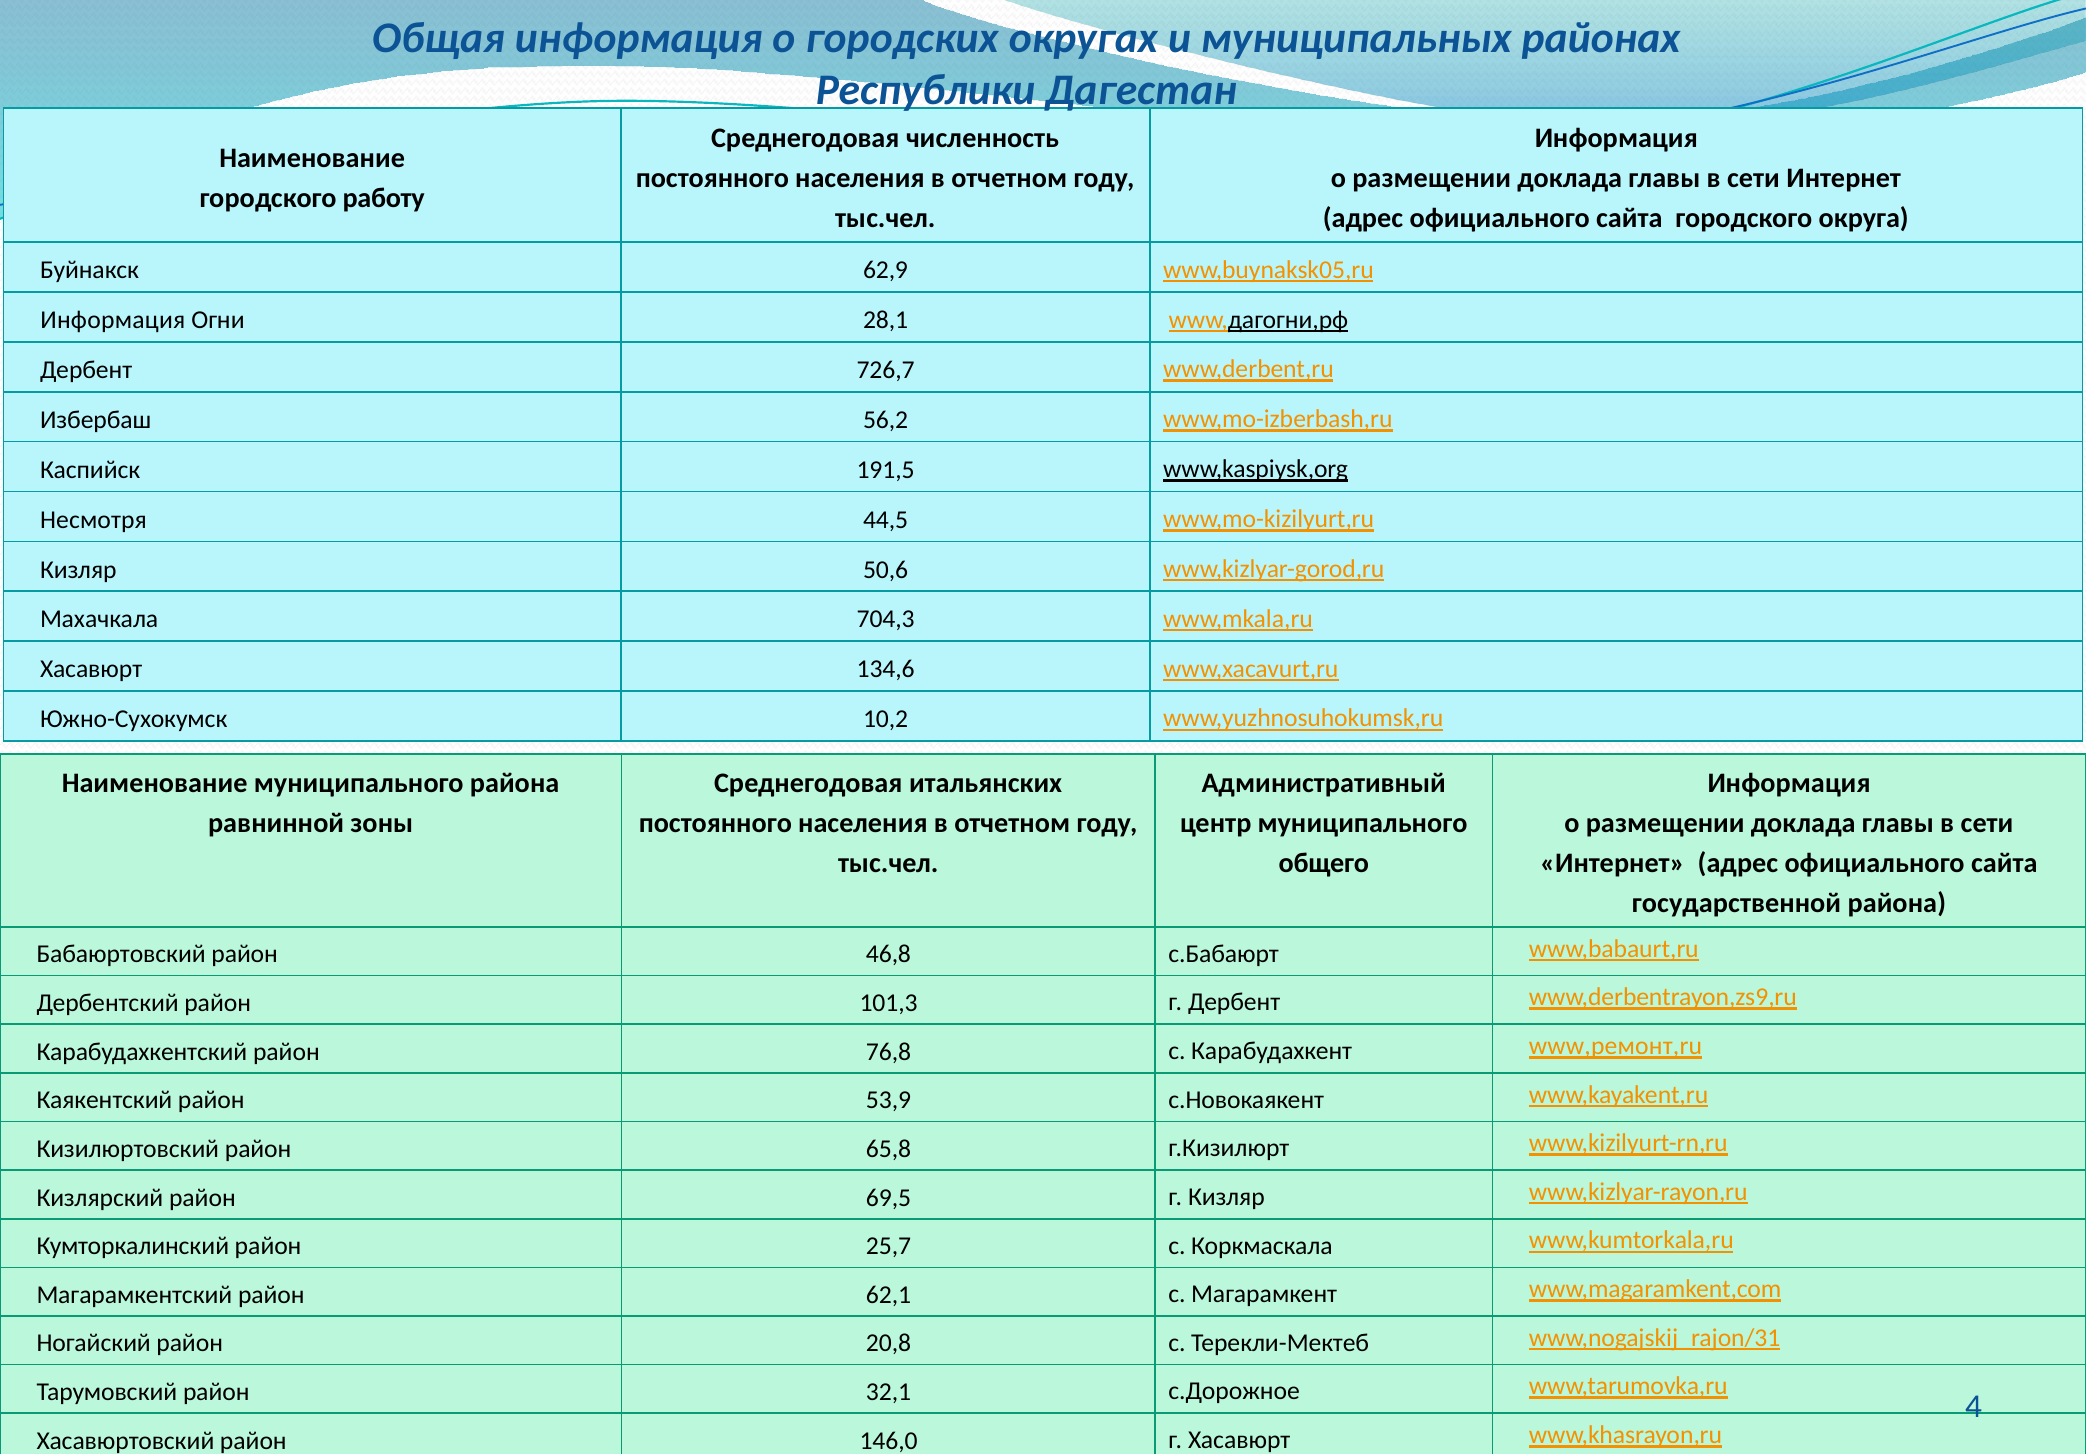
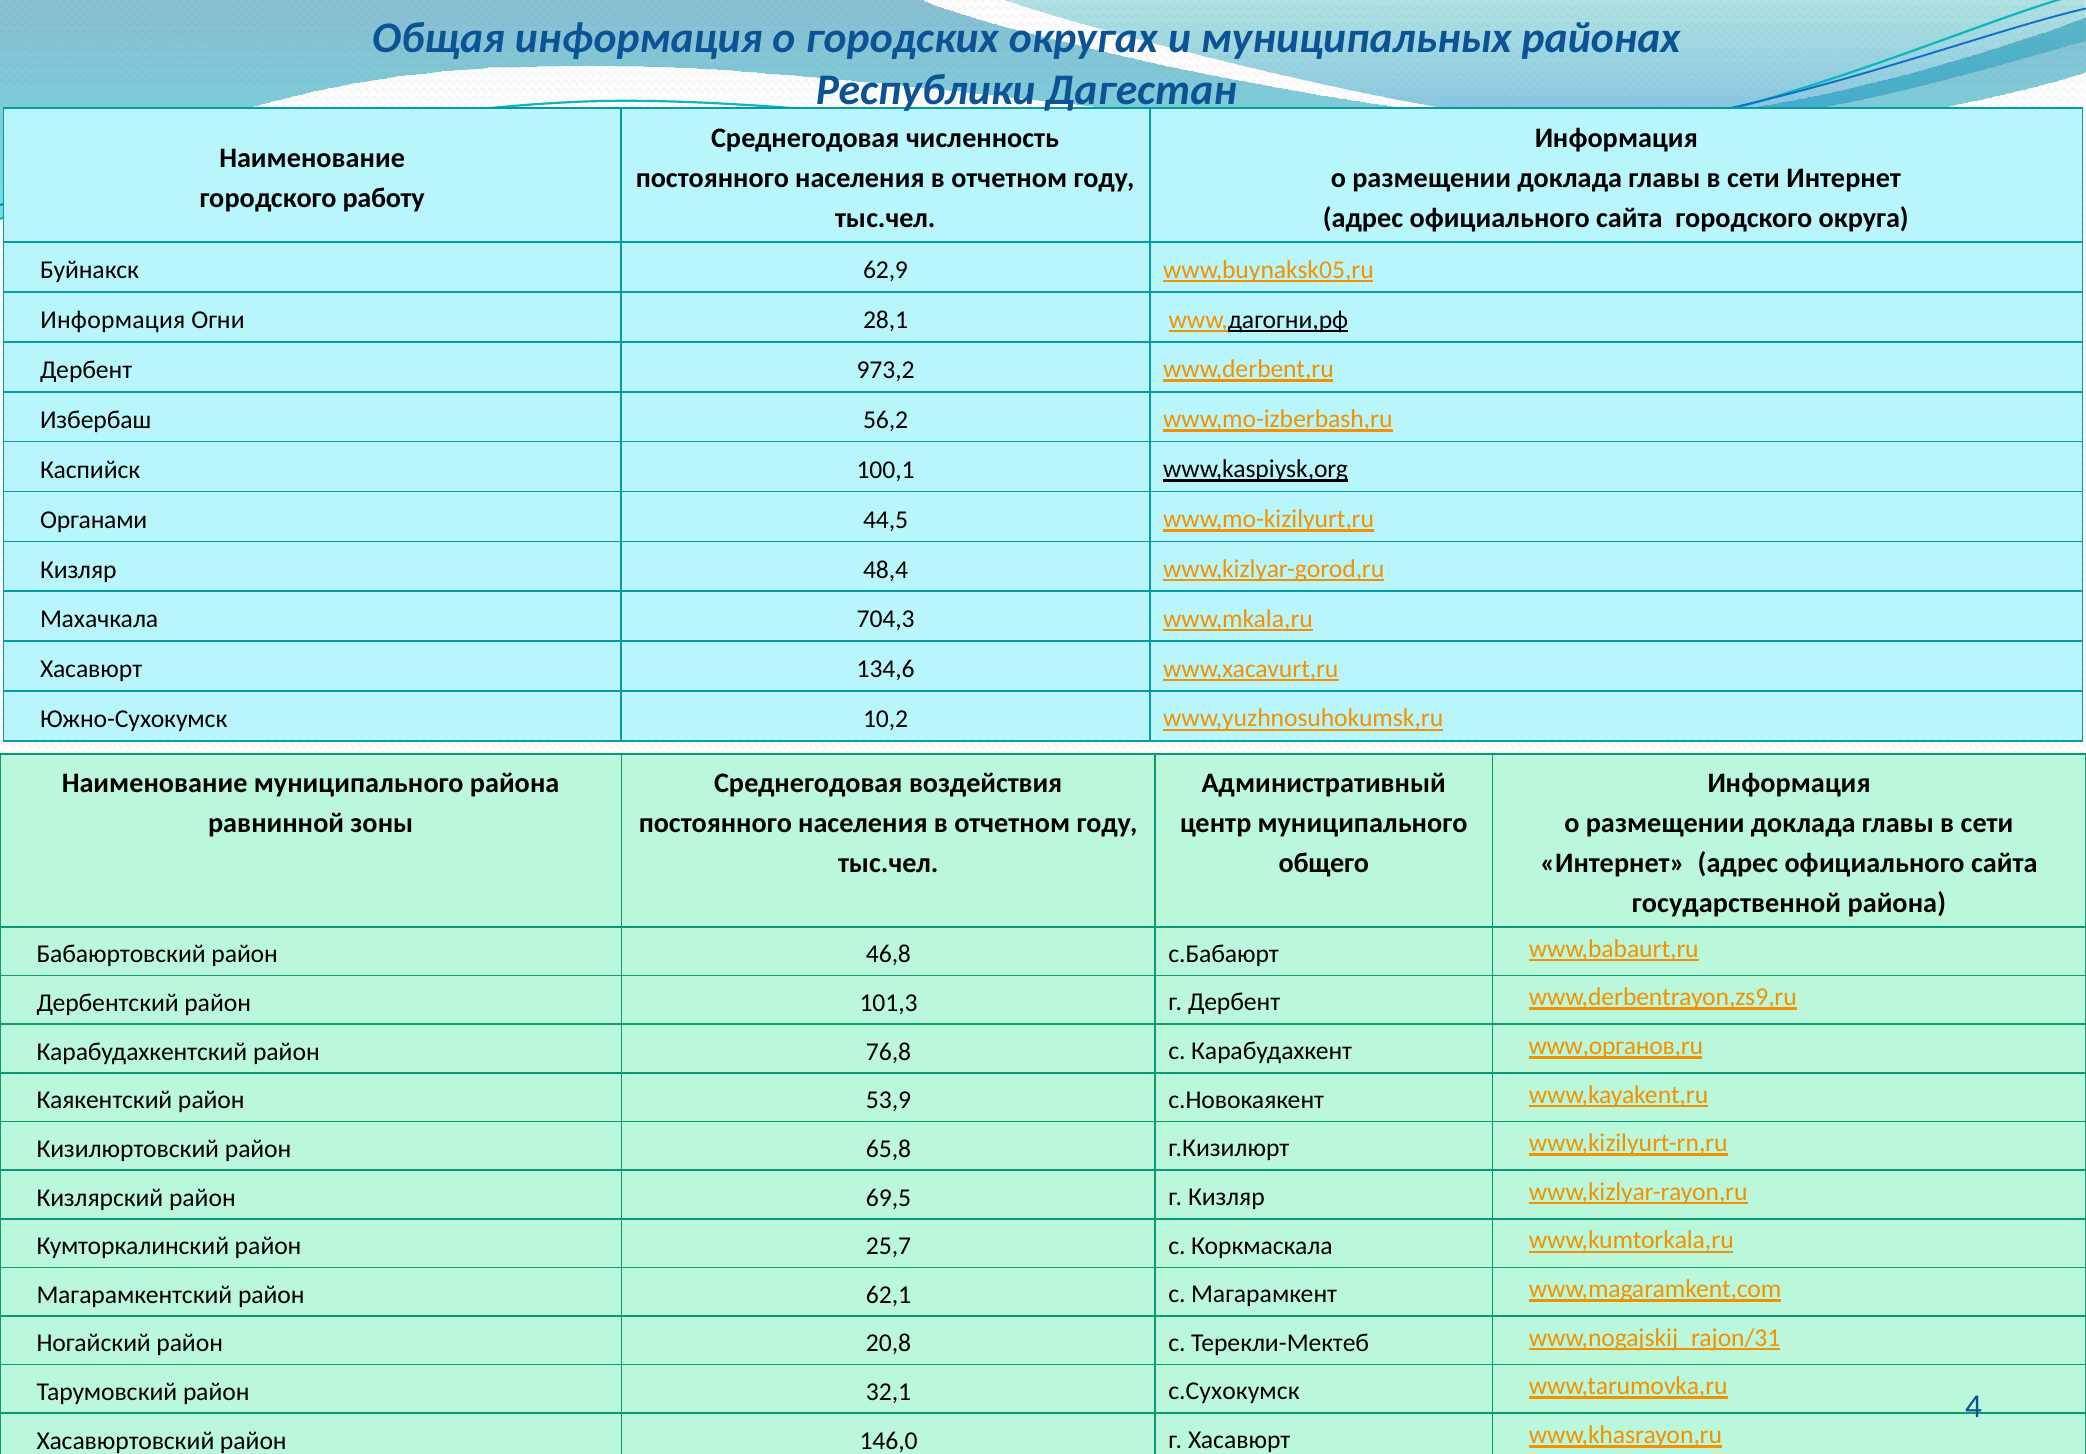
726,7: 726,7 -> 973,2 (886, 370)
191,5: 191,5 -> 100,1 (886, 470)
Несмотря: Несмотря -> Органами (94, 520)
50,6: 50,6 -> 48,4 (886, 569)
итальянских: итальянских -> воздействия (986, 783)
www,ремонт,ru: www,ремонт,ru -> www,органов,ru (1616, 1046)
с.Дорожное: с.Дорожное -> с.Сухокумск (1234, 1391)
